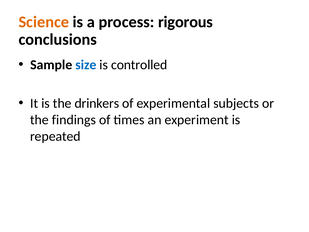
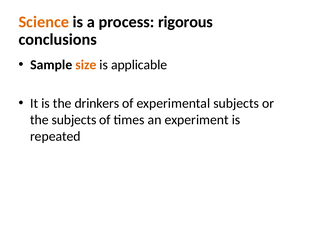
size colour: blue -> orange (86, 65)
controlled: controlled -> applicable (139, 65)
the findings: findings -> subjects (74, 120)
